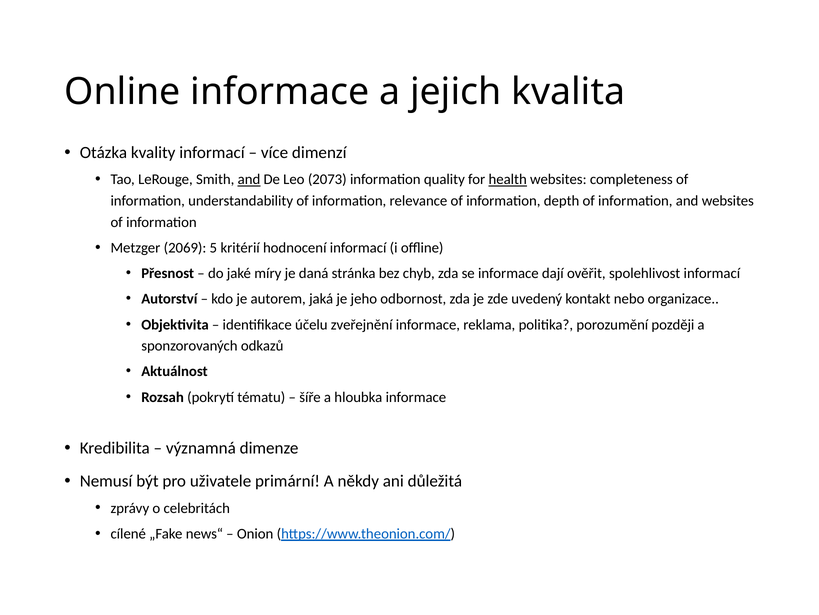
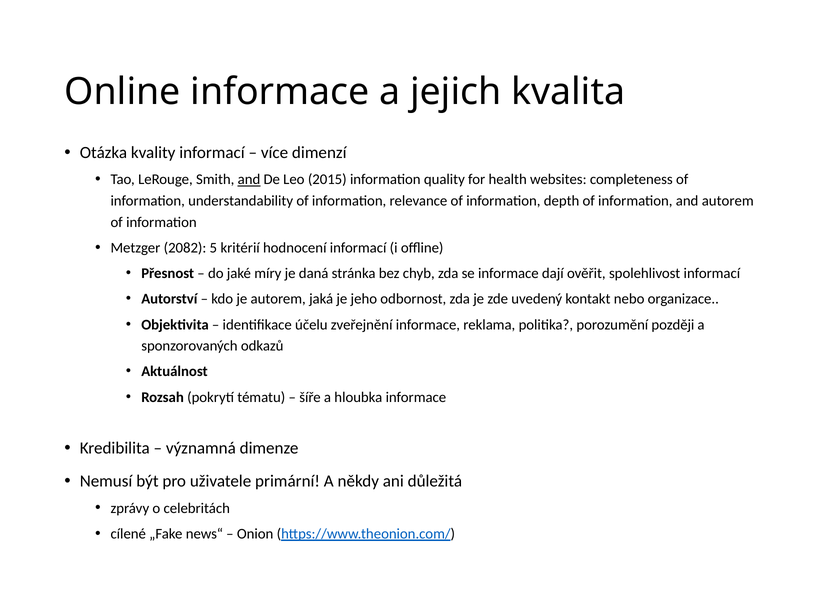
2073: 2073 -> 2015 (327, 179)
health underline: present -> none (508, 179)
and websites: websites -> autorem (728, 201)
2069: 2069 -> 2082 (185, 248)
